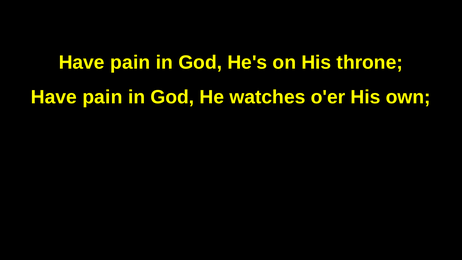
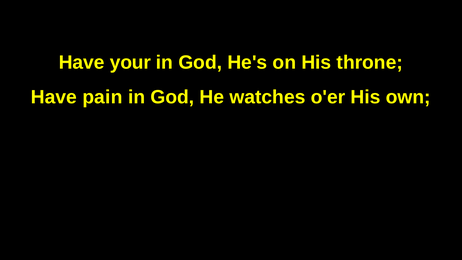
pain: pain -> your (130, 63)
